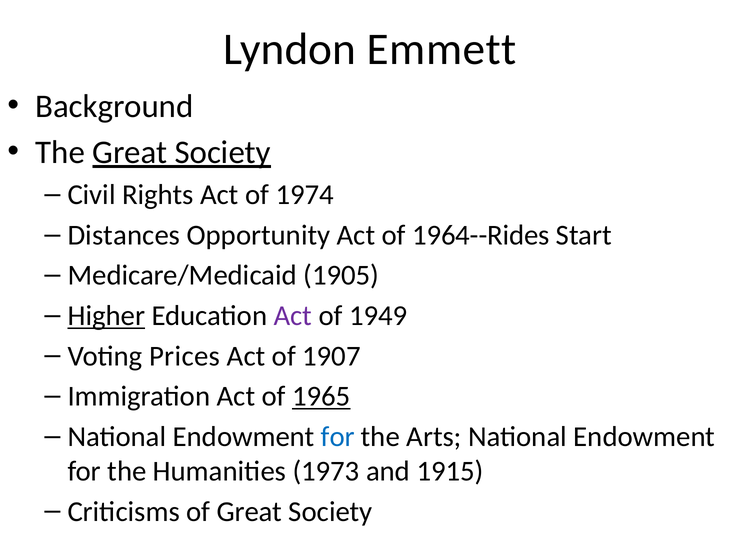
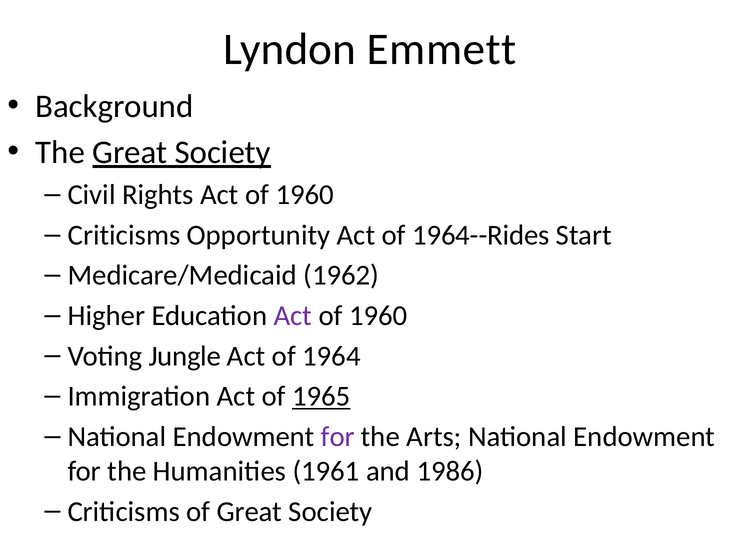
Rights Act of 1974: 1974 -> 1960 (305, 195)
Distances: Distances -> Criticisms (124, 235)
1905: 1905 -> 1962 (341, 275)
Higher underline: present -> none (106, 316)
1949: 1949 -> 1960 (378, 316)
Prices: Prices -> Jungle (185, 356)
1907: 1907 -> 1964 (331, 356)
for colour: blue -> purple (338, 436)
1973: 1973 -> 1961 (326, 471)
1915: 1915 -> 1986 (450, 471)
